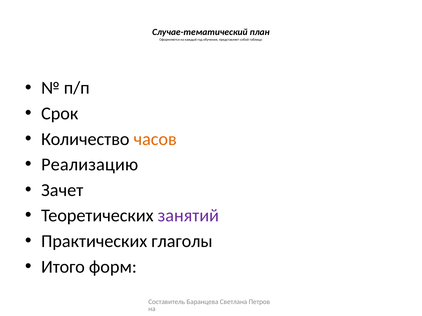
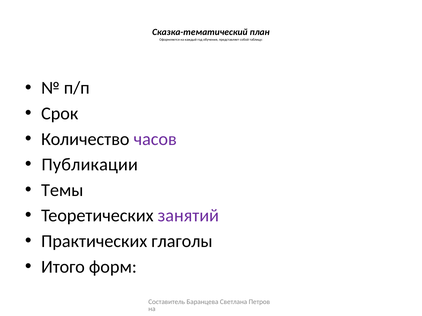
Случае-тематический: Случае-тематический -> Сказка-тематический (200, 32)
часов colour: orange -> purple (155, 139)
Реализацию: Реализацию -> Публикации (90, 165)
Зачет: Зачет -> Темы (62, 190)
